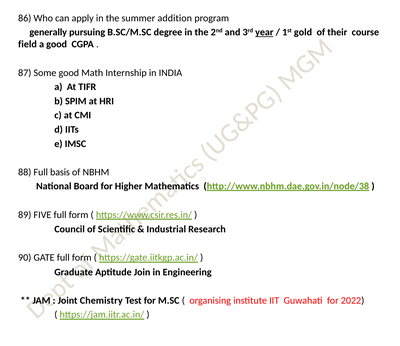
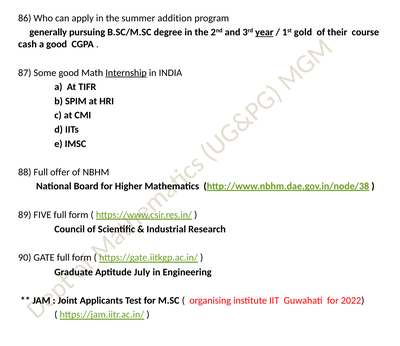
field: field -> cash (27, 44)
Internship underline: none -> present (126, 73)
basis: basis -> offer (60, 172)
Join: Join -> July (142, 273)
Chemistry: Chemistry -> Applicants (101, 301)
